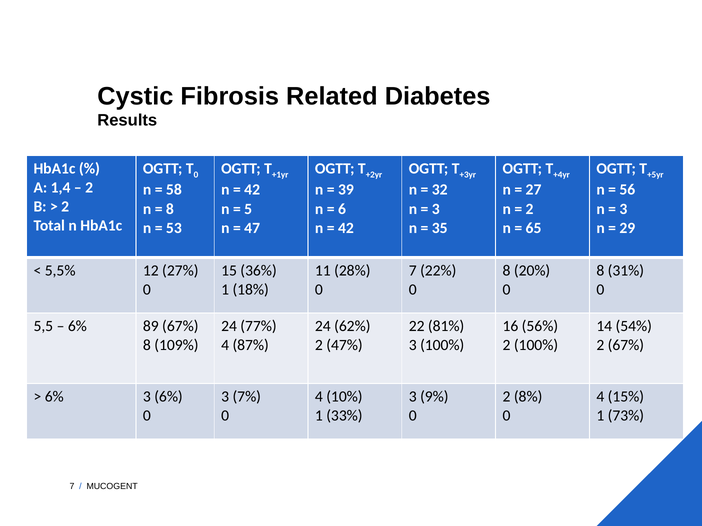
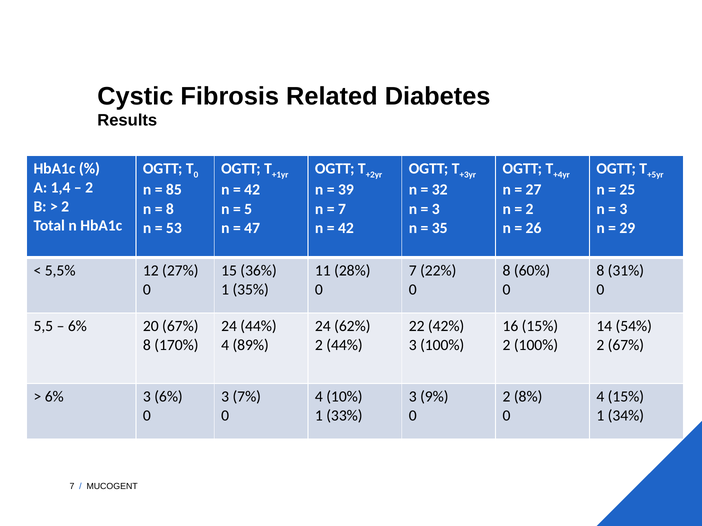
58: 58 -> 85 (174, 190)
56: 56 -> 25 (627, 190)
6: 6 -> 7 (342, 209)
65: 65 -> 26 (534, 228)
20%: 20% -> 60% (532, 271)
18%: 18% -> 35% (251, 290)
89: 89 -> 20 (151, 326)
24 77%: 77% -> 44% (259, 326)
81%: 81% -> 42% (446, 326)
16 56%: 56% -> 15% (540, 326)
109%: 109% -> 170% (176, 346)
87%: 87% -> 89% (251, 346)
2 47%: 47% -> 44% (344, 346)
73%: 73% -> 34% (626, 416)
